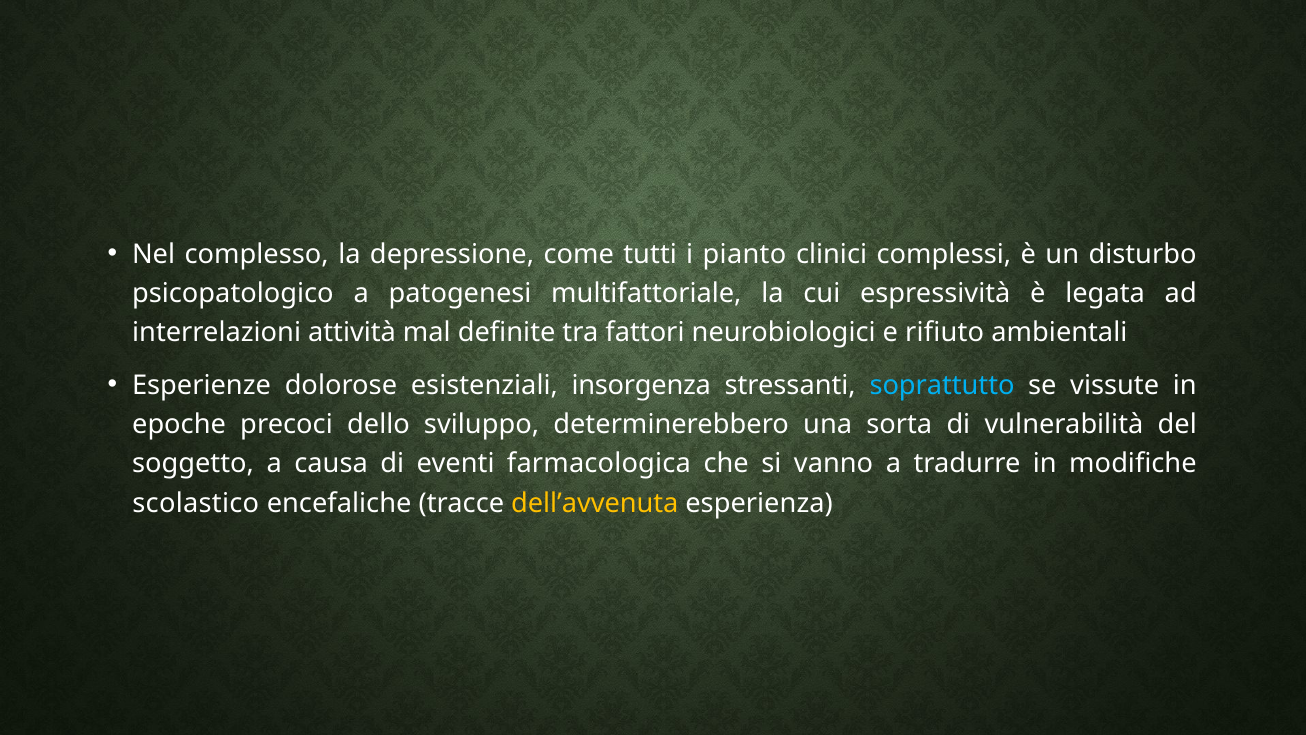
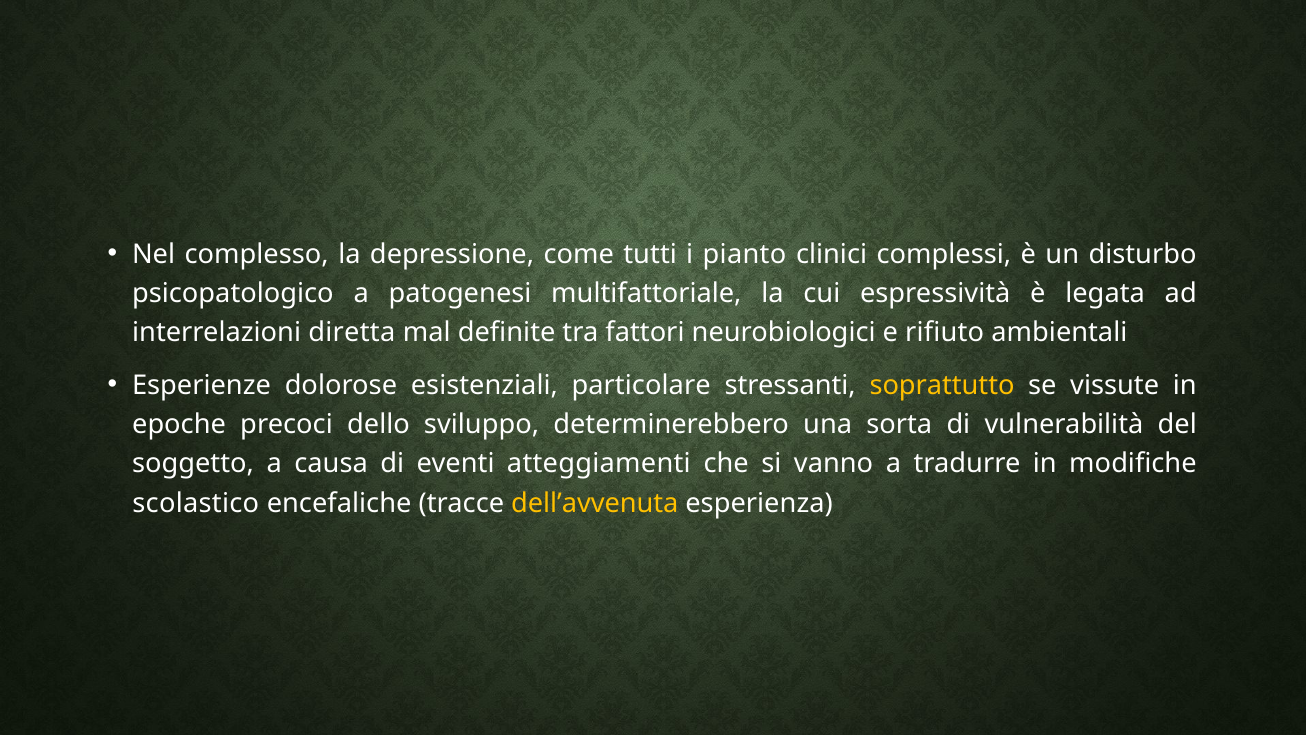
attività: attività -> diretta (352, 333)
insorgenza: insorgenza -> particolare (641, 385)
soprattutto colour: light blue -> yellow (942, 385)
farmacologica: farmacologica -> atteggiamenti (599, 464)
